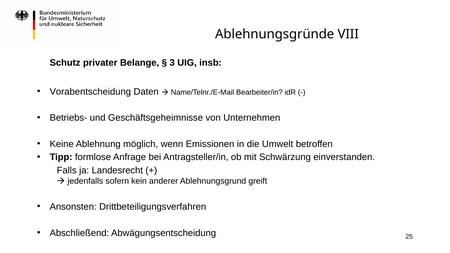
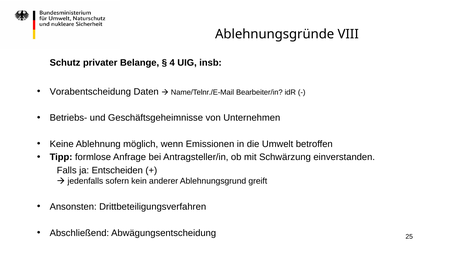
3: 3 -> 4 (172, 63)
Landesrecht: Landesrecht -> Entscheiden (117, 170)
